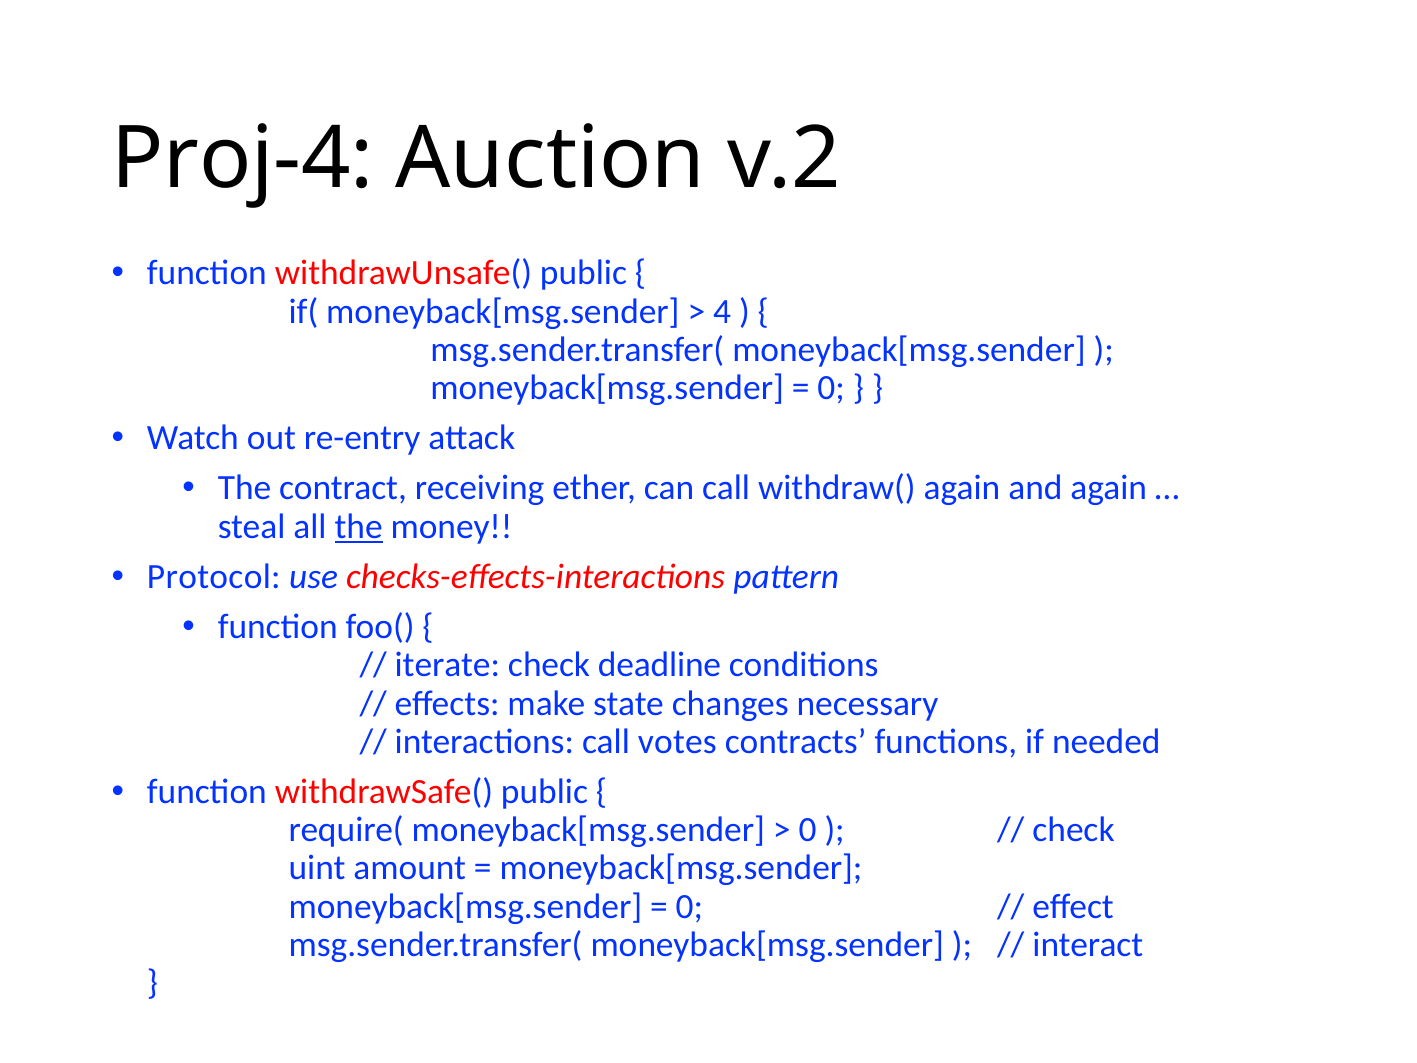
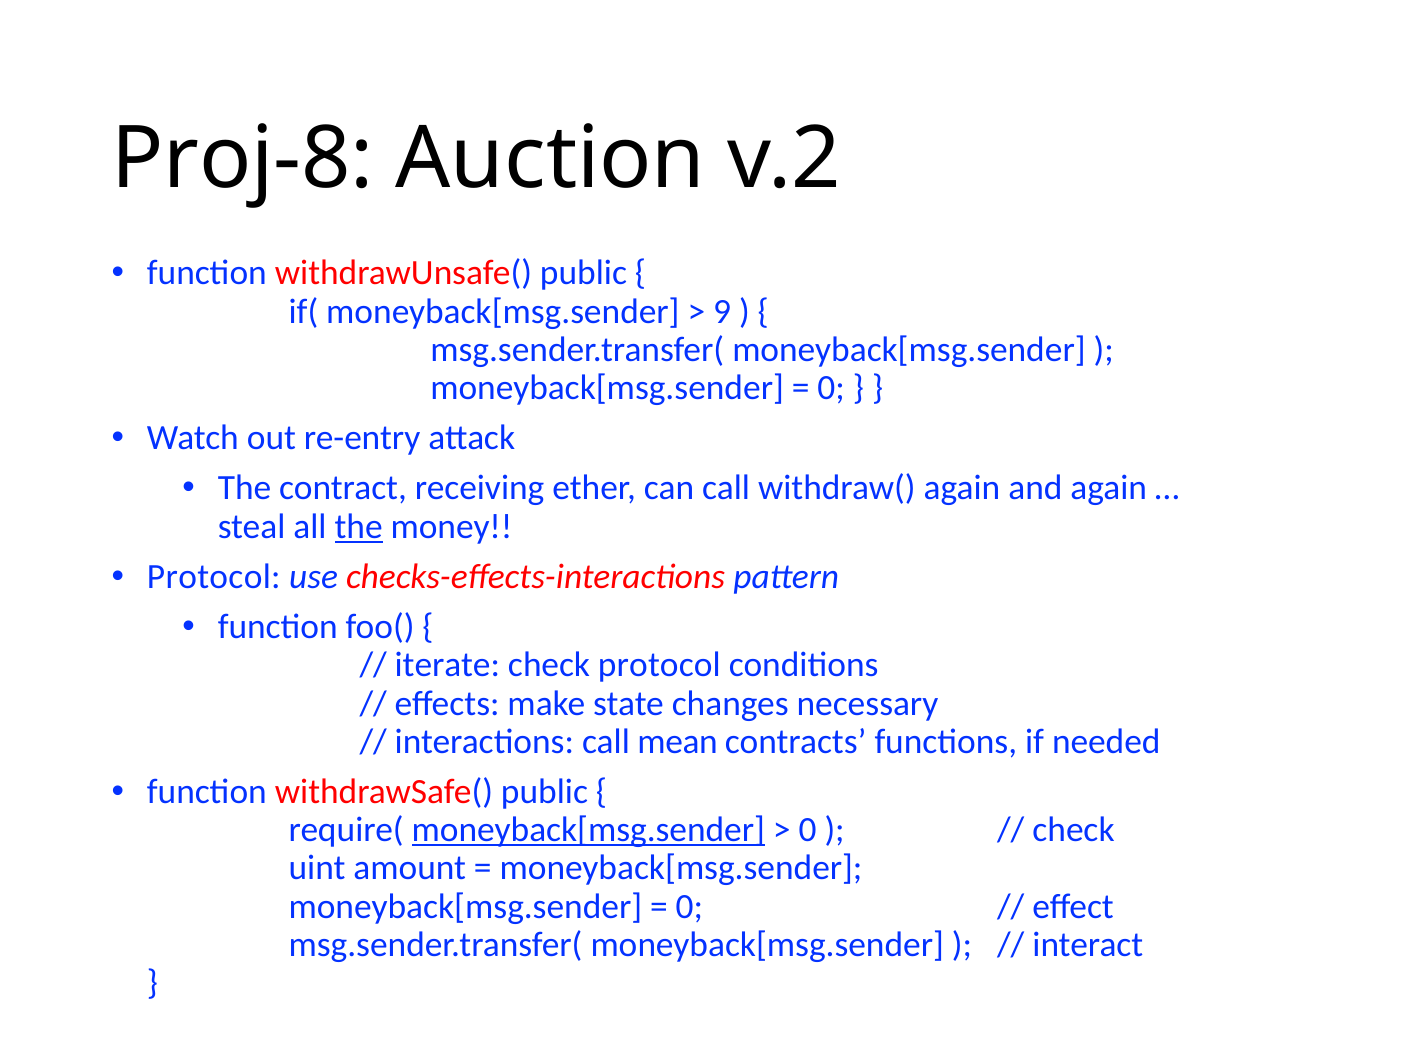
Proj-4: Proj-4 -> Proj-8 (243, 159)
4: 4 -> 9 (722, 311)
check deadline: deadline -> protocol (659, 665)
votes: votes -> mean (678, 741)
moneyback[msg.sender underline: none -> present (588, 830)
